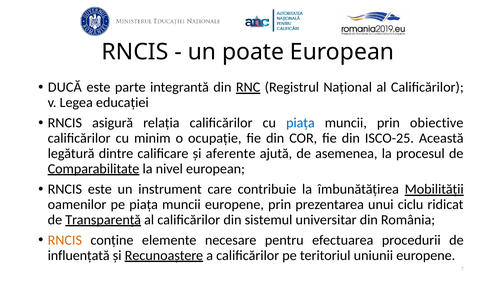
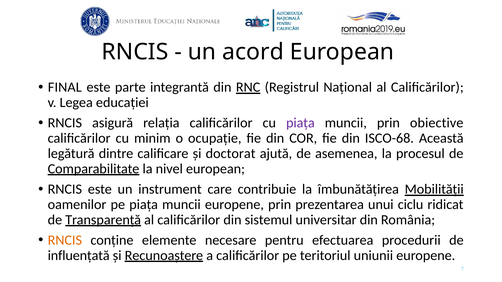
poate: poate -> acord (253, 52)
DUCĂ: DUCĂ -> FINAL (65, 87)
piața colour: blue -> purple (300, 123)
ISCO-25: ISCO-25 -> ISCO-68 (389, 138)
aferente: aferente -> doctorat (231, 154)
